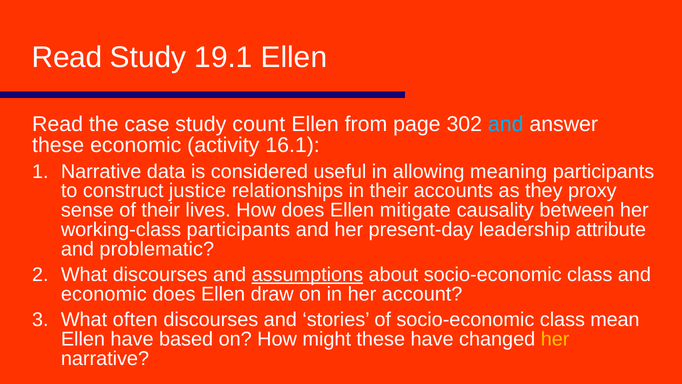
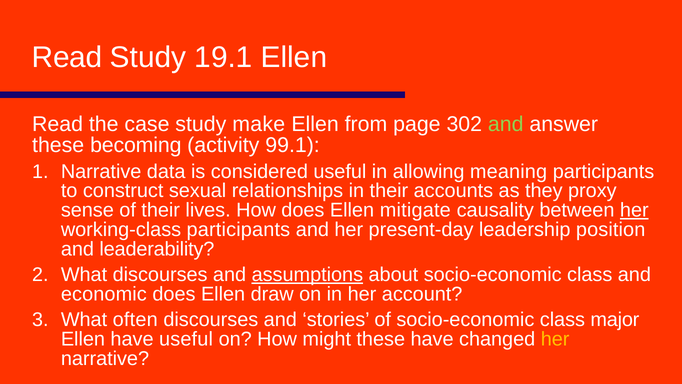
count: count -> make (259, 124)
and colour: light blue -> light green (506, 124)
these economic: economic -> becoming (136, 145)
16.1: 16.1 -> 99.1 (293, 145)
justice: justice -> sexual (198, 191)
her underline: none -> present (634, 210)
attribute: attribute -> position (611, 229)
problematic: problematic -> leaderability (157, 249)
mean: mean -> major (615, 320)
have based: based -> useful (186, 339)
